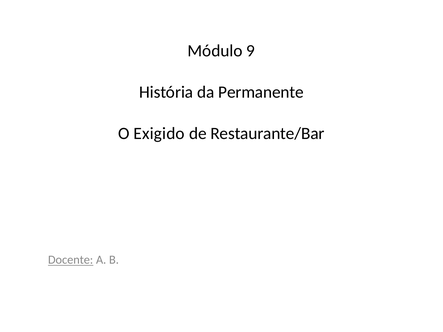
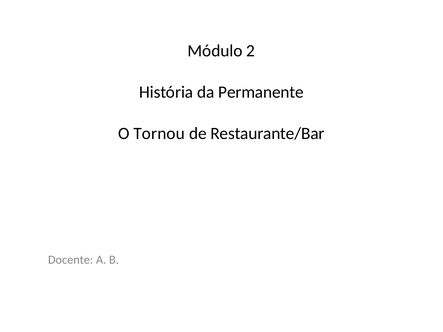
9: 9 -> 2 (251, 51)
Exigido: Exigido -> Tornou (159, 134)
Docente underline: present -> none (71, 260)
